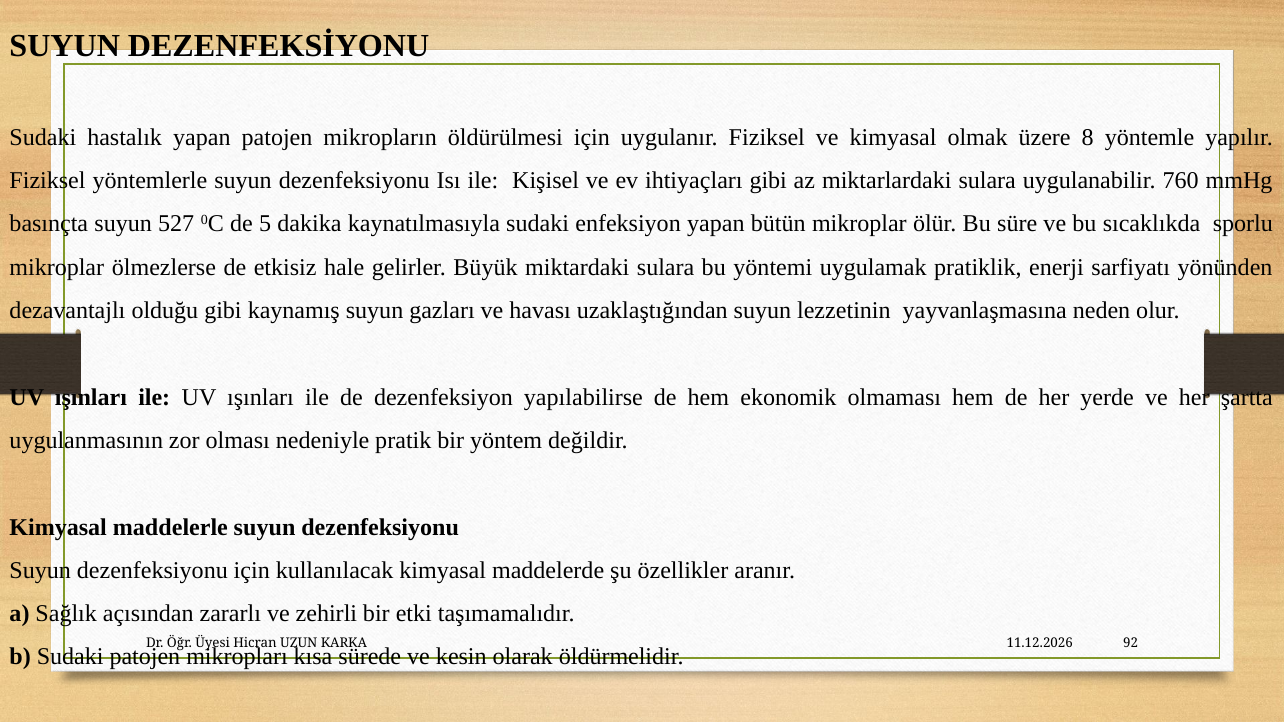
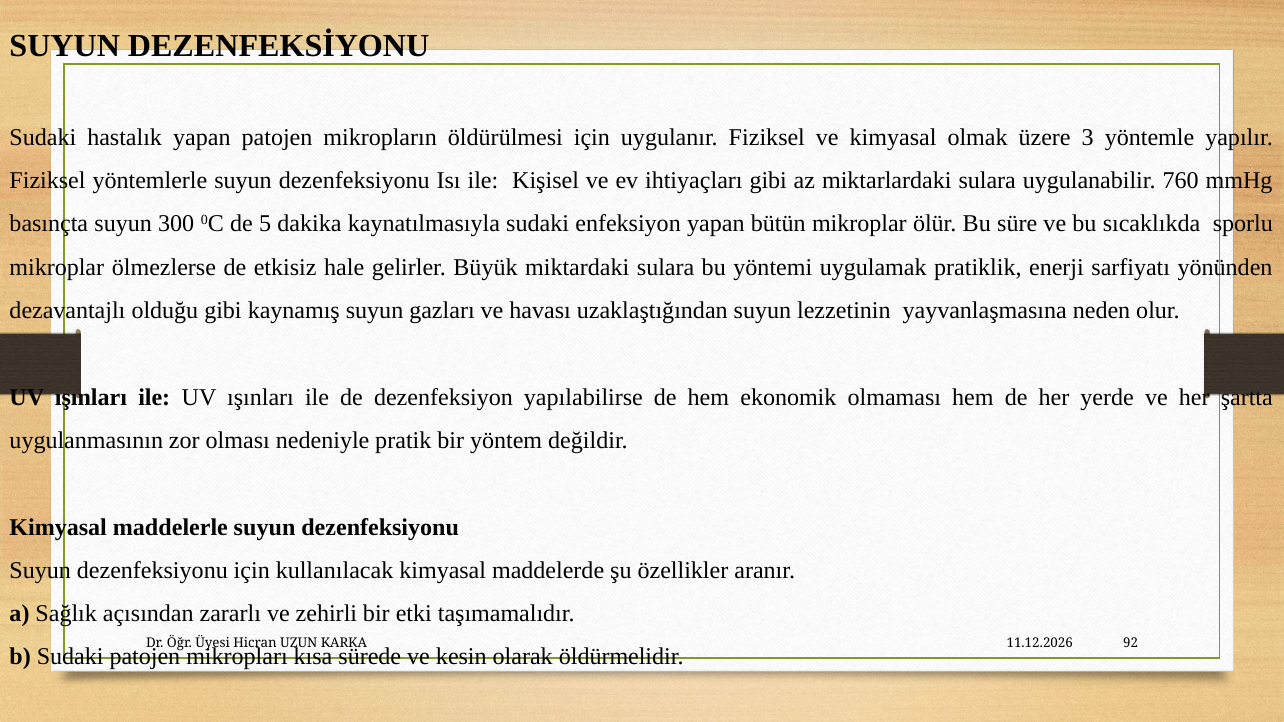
8: 8 -> 3 (1088, 137)
527: 527 -> 300 (176, 224)
